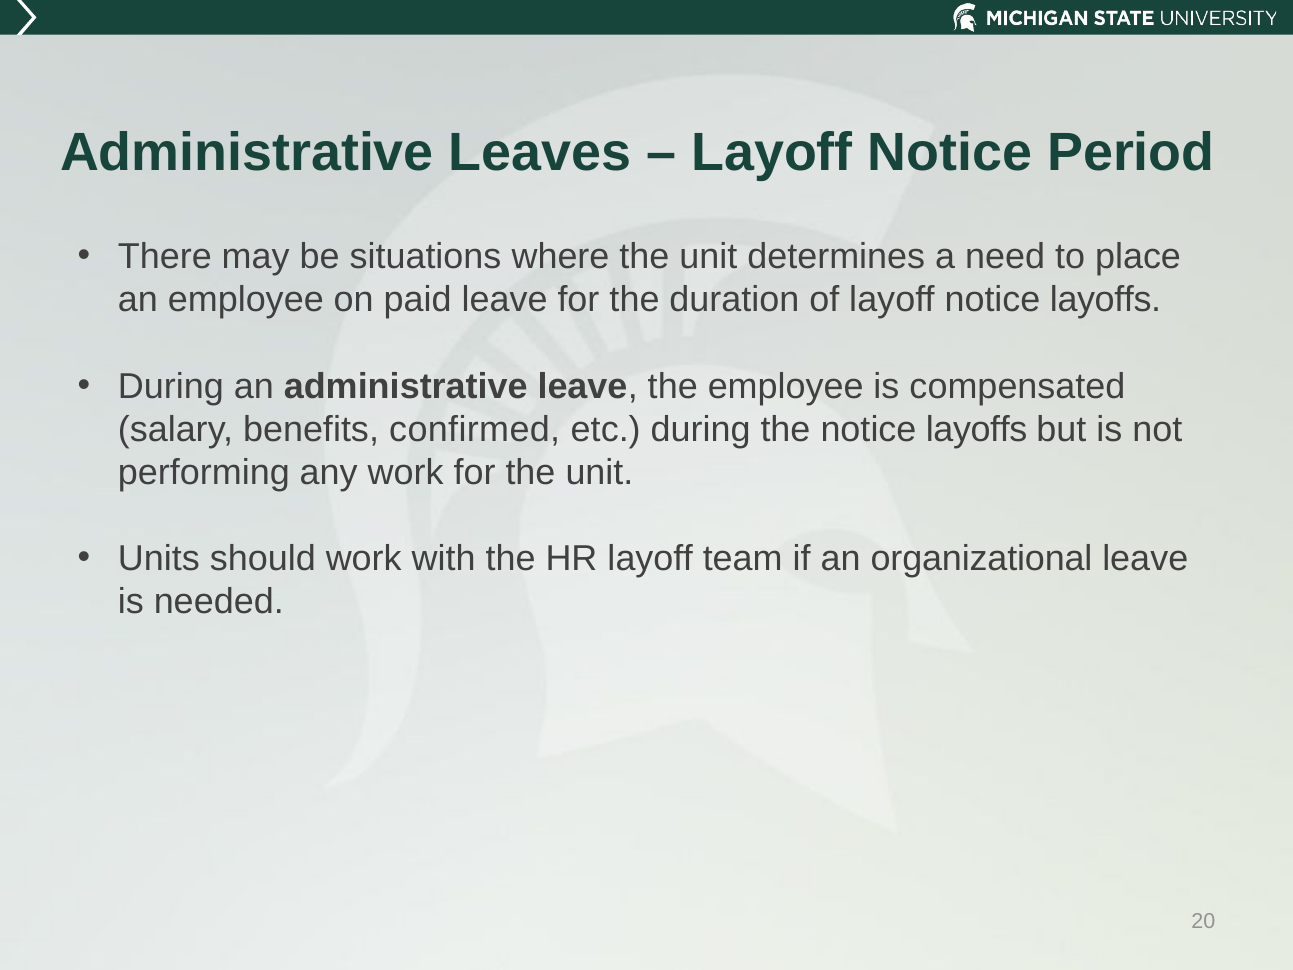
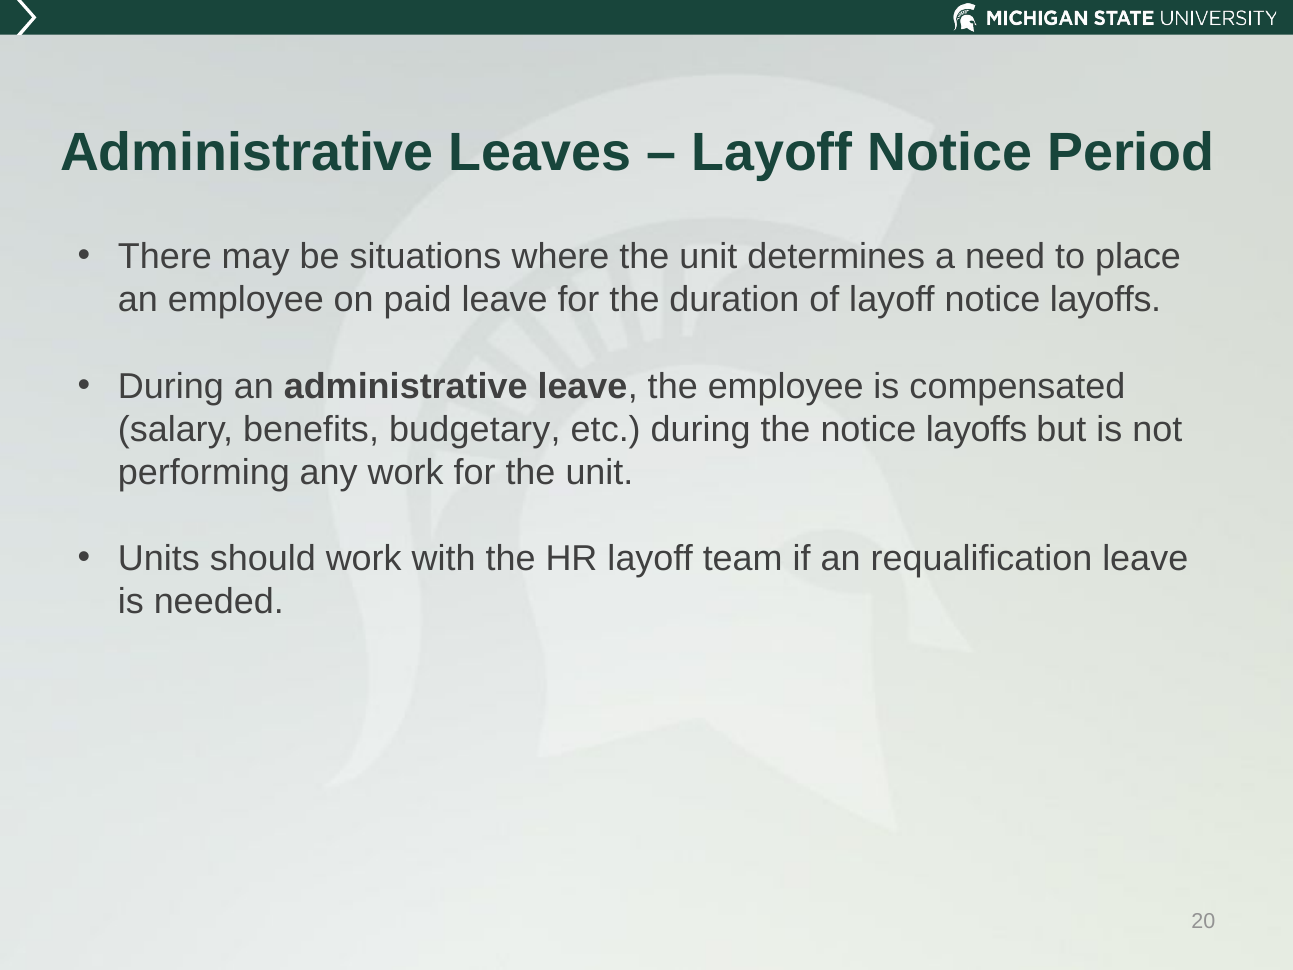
confirmed: confirmed -> budgetary (475, 429)
organizational: organizational -> requalification (981, 559)
